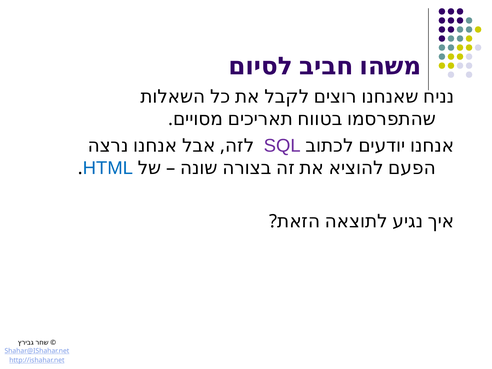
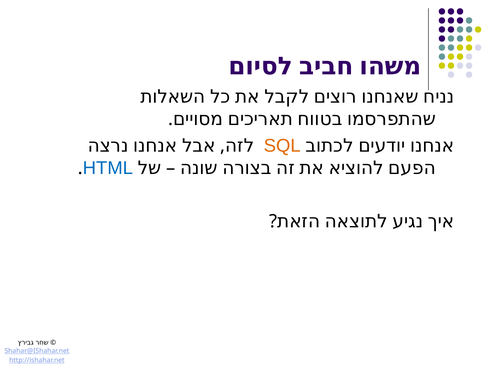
SQL colour: purple -> orange (282, 146)
